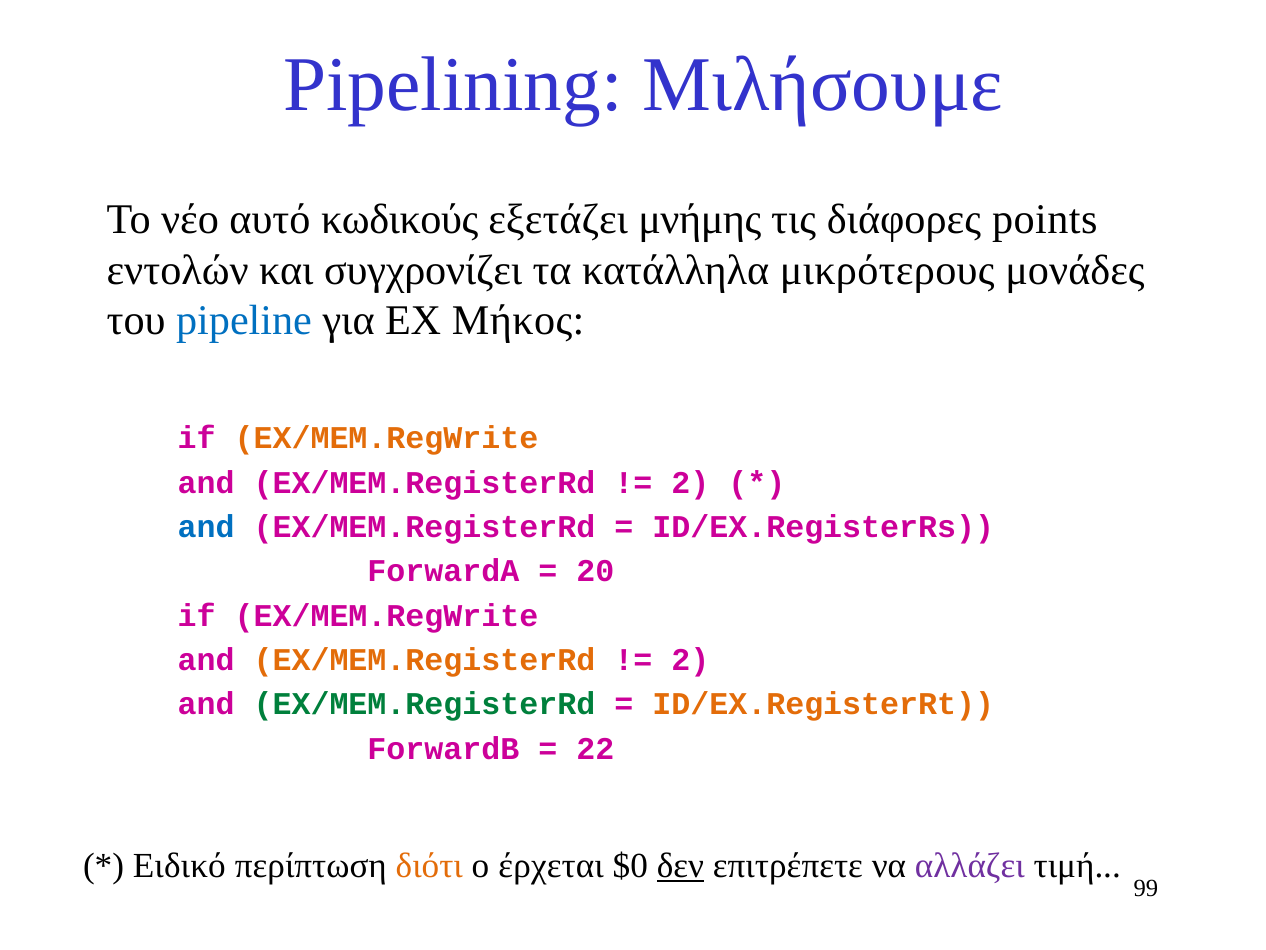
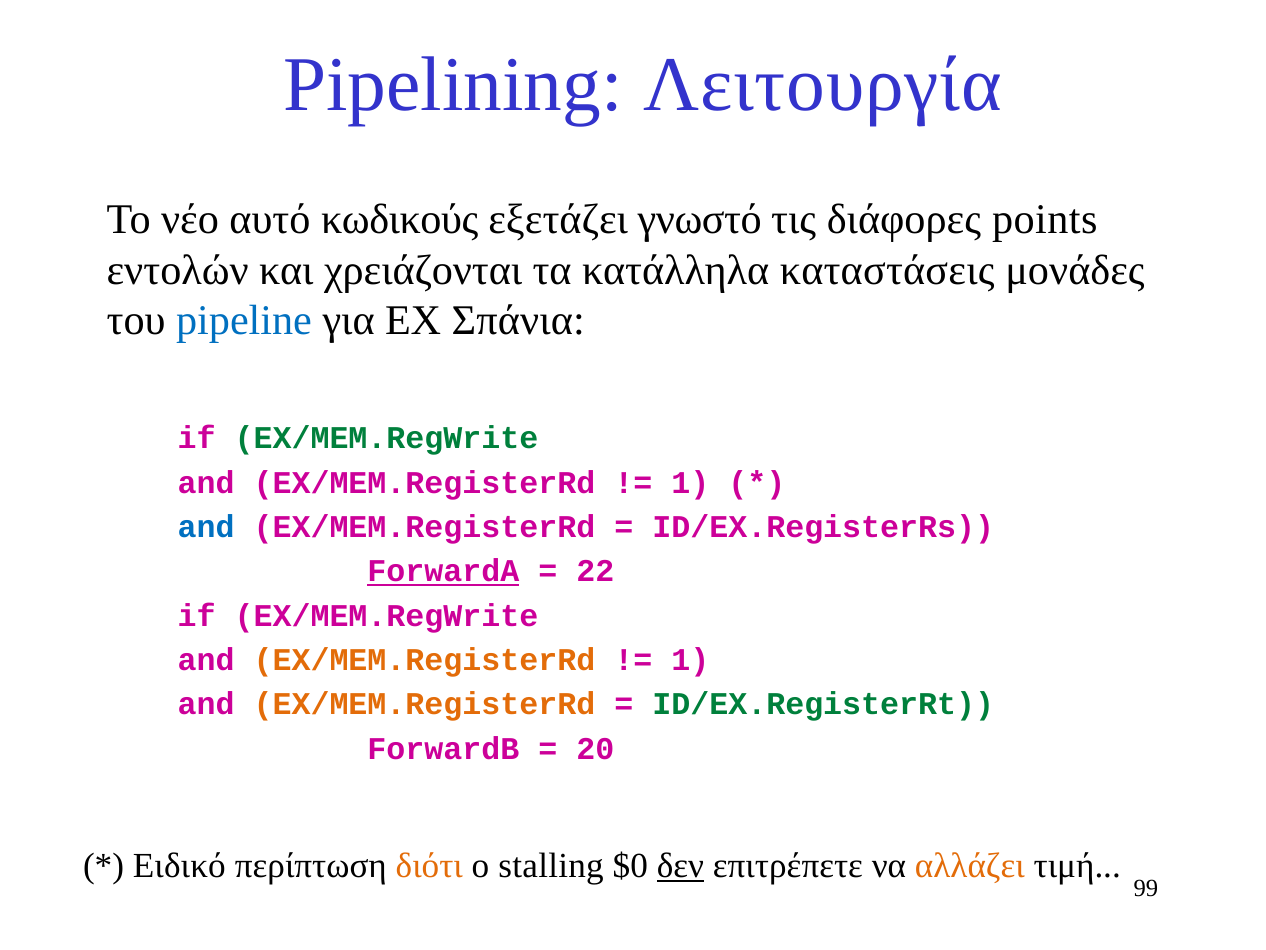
Μιλήσουμε: Μιλήσουμε -> Λειτουργία (822, 85)
μνήμης: μνήμης -> γνωστό (700, 220)
συγχρονίζει: συγχρονίζει -> χρειάζονται (423, 270)
μικρότερους: μικρότερους -> καταστάσεις (887, 270)
Μήκος: Μήκος -> Σπάνια (518, 321)
EX/MEM.RegWrite colour: orange -> green (386, 438)
2: 2 -> 1 (690, 483)
ForwardA underline: none -> present (443, 571)
20: 20 -> 22 (595, 571)
2: 2 -> 1 (690, 660)
EX/MEM.RegisterRd colour: green -> orange (424, 704)
ID/EX.RegisterRt colour: orange -> green (823, 704)
22: 22 -> 20 (595, 748)
έρχεται: έρχεται -> stalling (551, 865)
αλλάζει colour: purple -> orange (970, 865)
